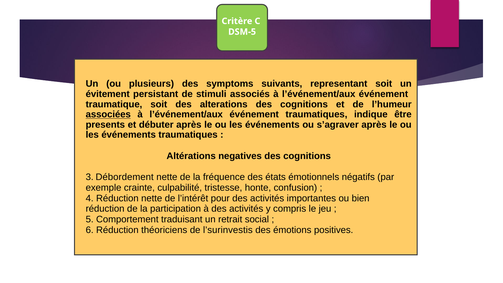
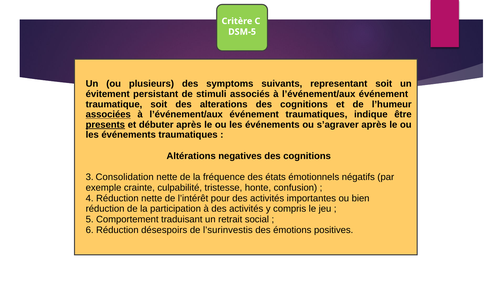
presents underline: none -> present (105, 125)
Débordement: Débordement -> Consolidation (125, 177)
théoriciens: théoriciens -> désespoirs (164, 230)
